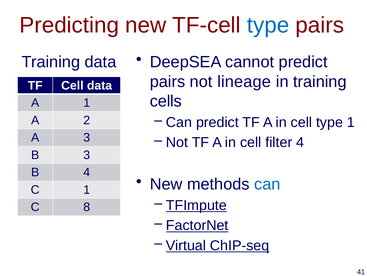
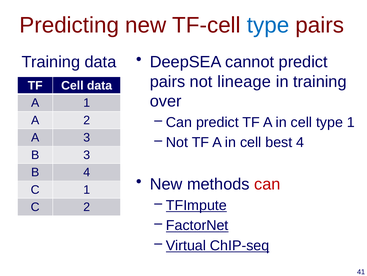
cells: cells -> over (166, 101)
filter: filter -> best (279, 142)
can colour: blue -> red (267, 184)
C 8: 8 -> 2 (87, 207)
